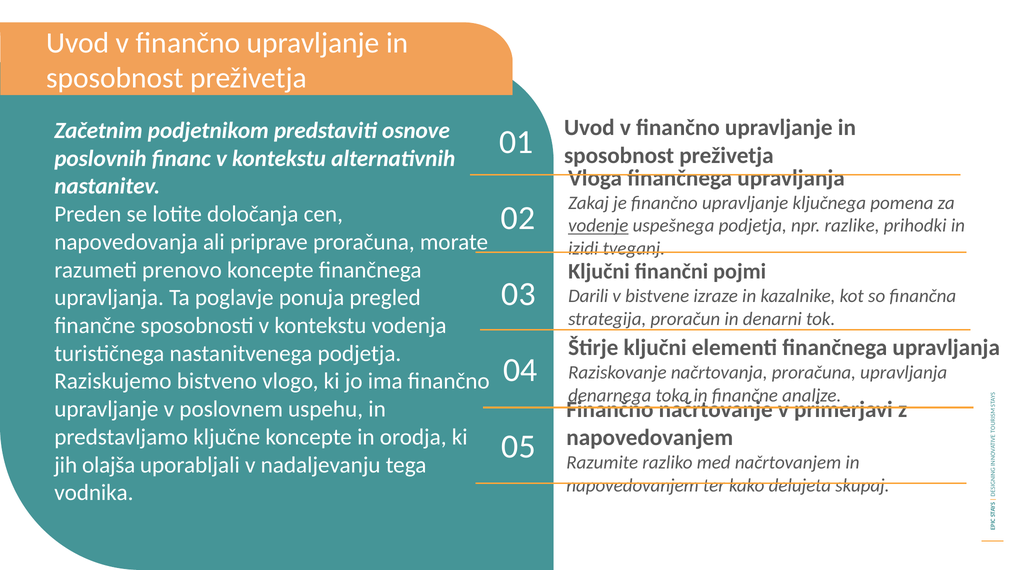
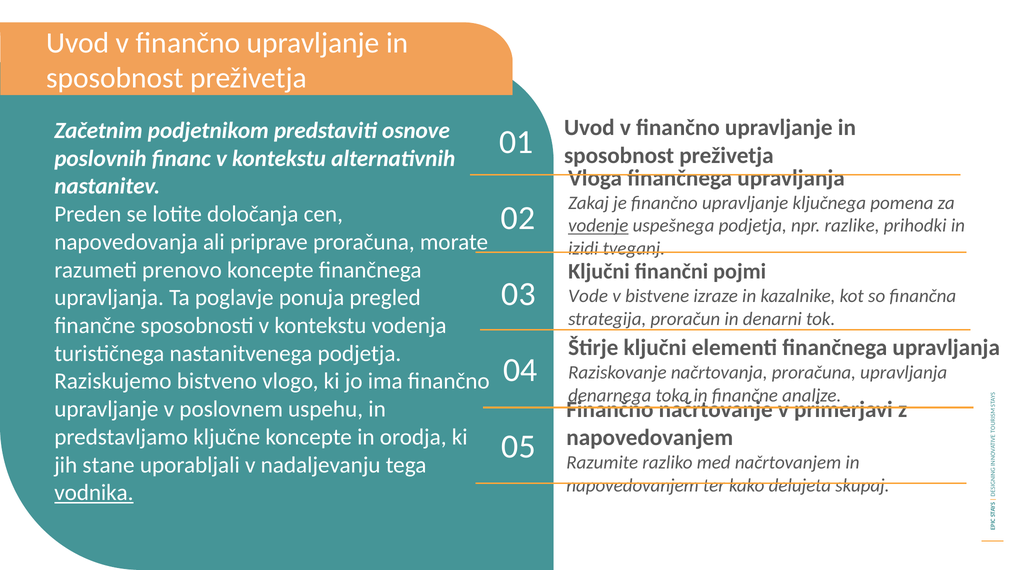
Darili: Darili -> Vode (588, 296)
olajša: olajša -> stane (109, 465)
vodnika underline: none -> present (94, 493)
